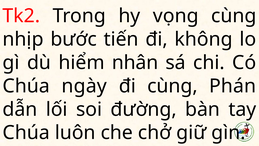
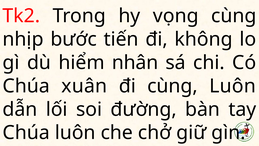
ngày: ngày -> xuân (84, 86)
cùng Phán: Phán -> Luôn (233, 86)
